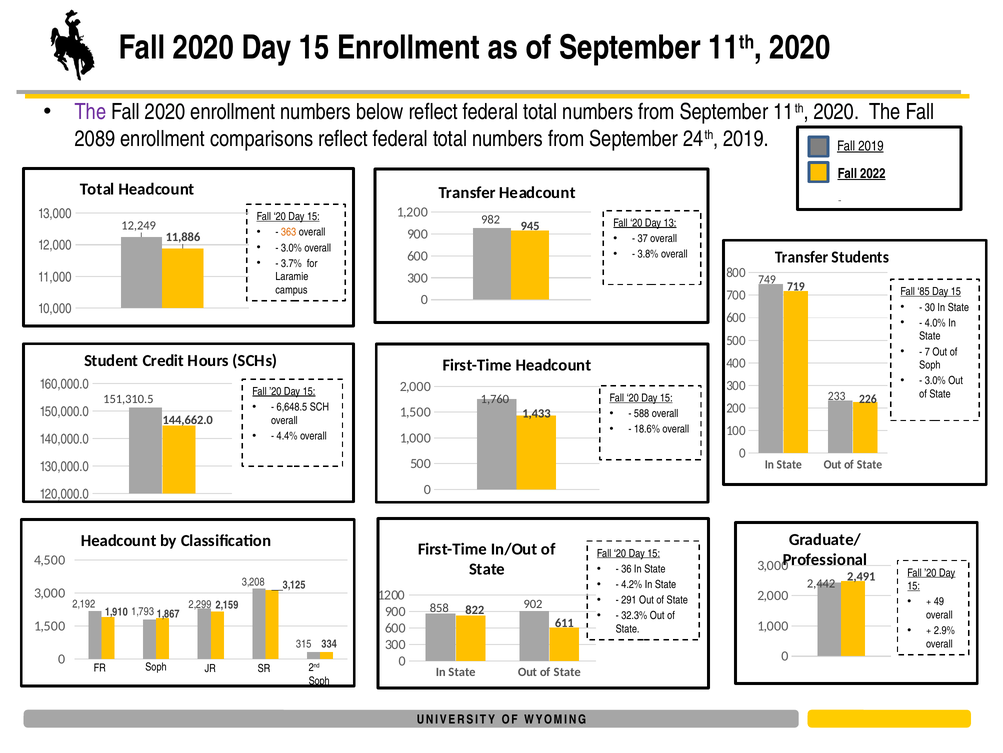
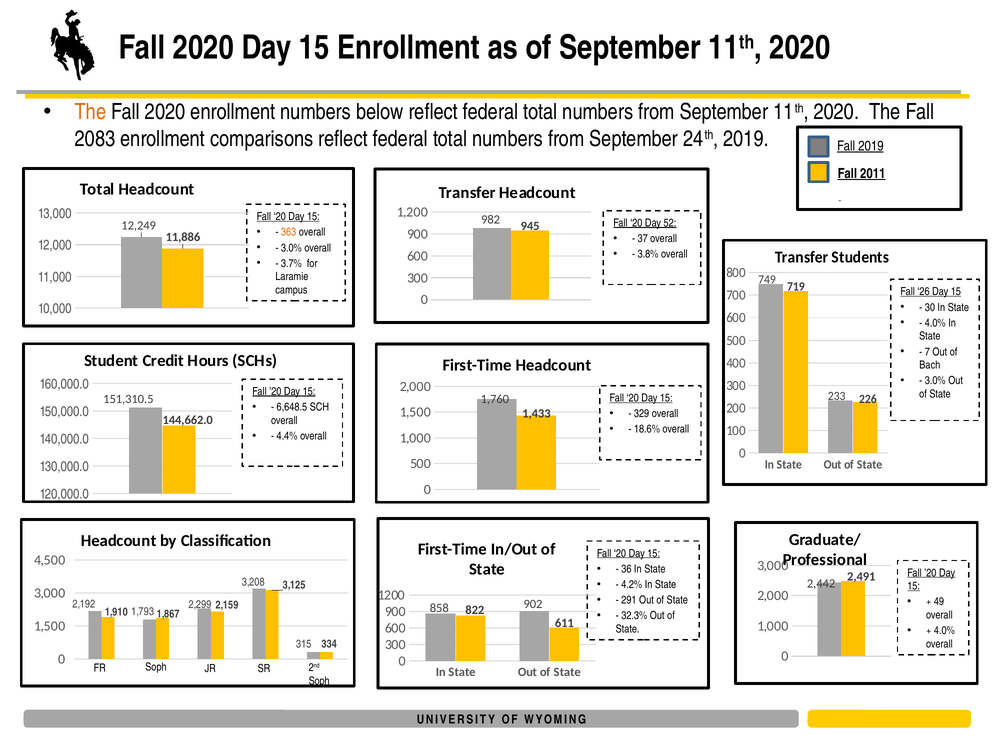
The colour: purple -> orange (91, 112)
2089: 2089 -> 2083 (95, 139)
2022: 2022 -> 2011 (873, 174)
13: 13 -> 52 (670, 223)
85: 85 -> 26 (924, 291)
Soph: Soph -> Bach (930, 365)
588: 588 -> 329 (642, 413)
2.9%: 2.9% -> 4.0% (944, 630)
